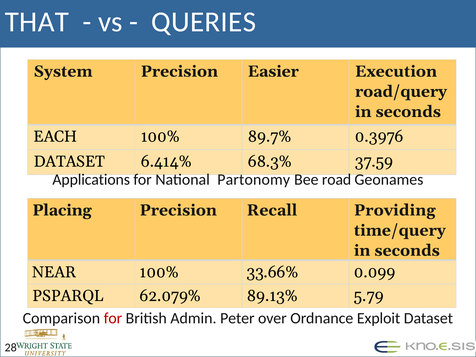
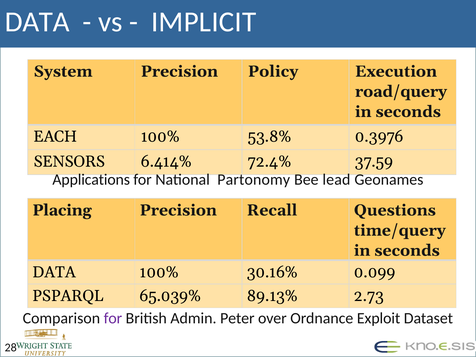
THAT: THAT -> DATA (37, 22)
QUERIES: QUERIES -> IMPLICIT (204, 22)
Easier: Easier -> Policy (273, 71)
89.7%: 89.7% -> 53.8% (270, 137)
DATASET: DATASET -> SENSORS (69, 162)
68.3%: 68.3% -> 72.4% (270, 162)
road: road -> lead (336, 180)
Providing: Providing -> Questions (395, 210)
NEAR: NEAR -> DATA (54, 272)
33.66%: 33.66% -> 30.16% (272, 272)
62.079%: 62.079% -> 65.039% (170, 296)
5.79: 5.79 -> 2.73 (369, 296)
for colour: red -> purple (113, 318)
